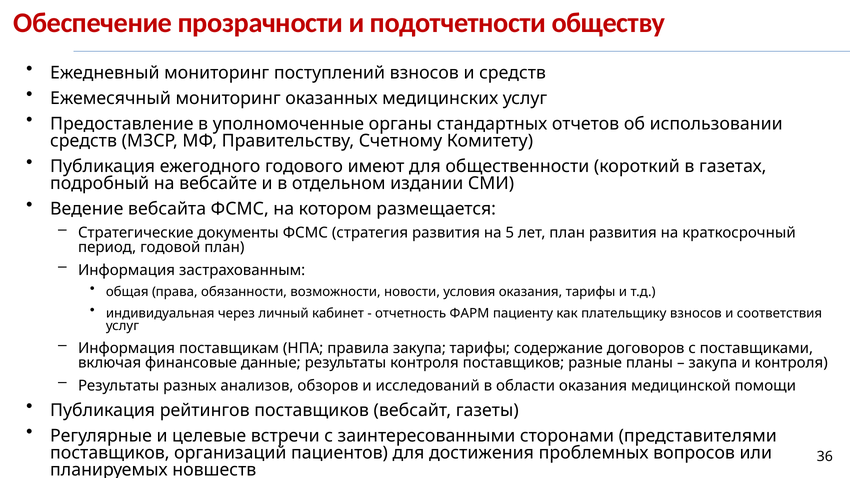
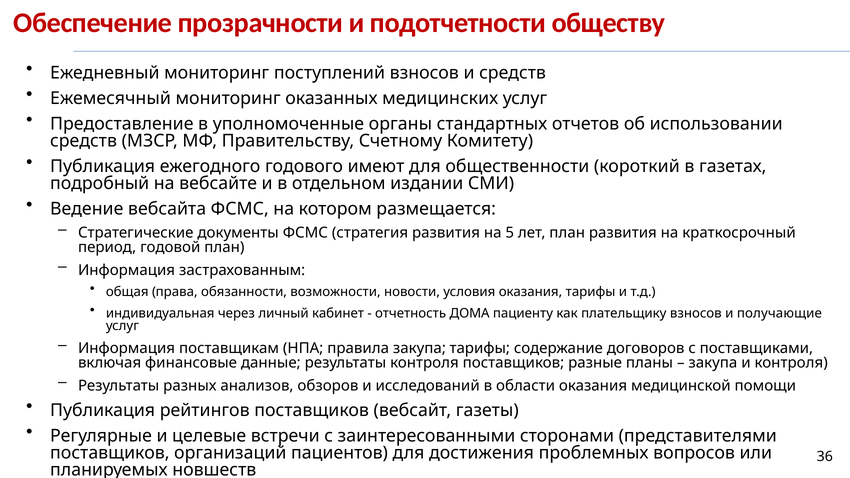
ФАРМ: ФАРМ -> ДОМА (470, 313)
соответствия: соответствия -> получающие (779, 313)
